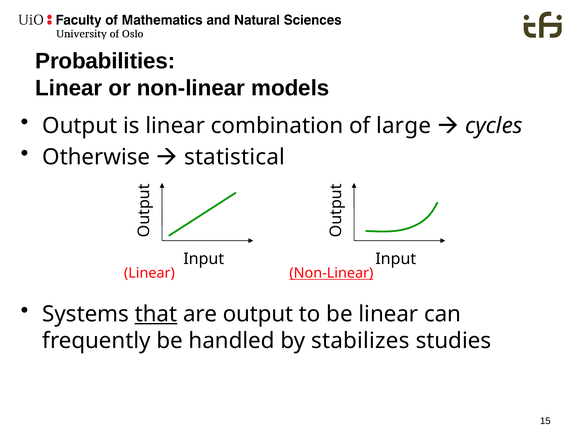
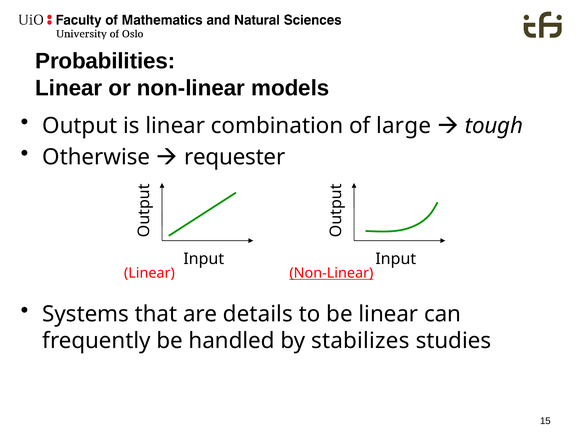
cycles: cycles -> tough (494, 126)
statistical: statistical -> requester (235, 157)
that underline: present -> none (156, 314)
are output: output -> details (258, 314)
